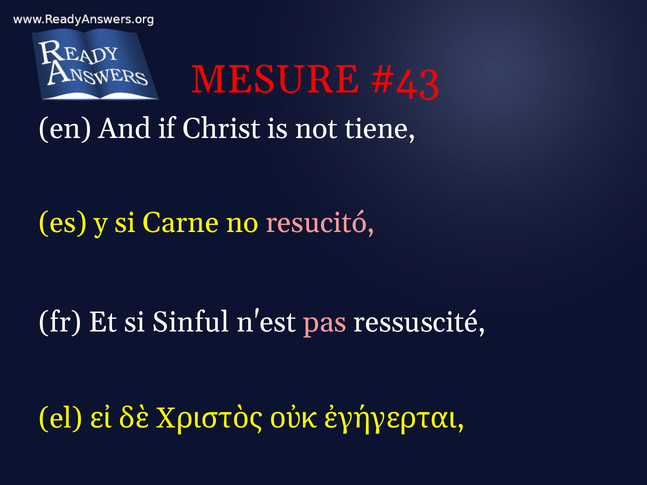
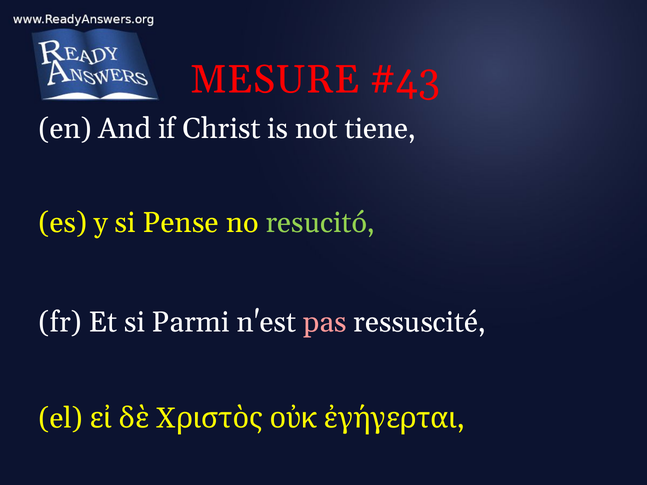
Carne: Carne -> Pense (181, 223)
resucitó colour: pink -> light green (320, 223)
Sinful: Sinful -> Parmi (191, 322)
